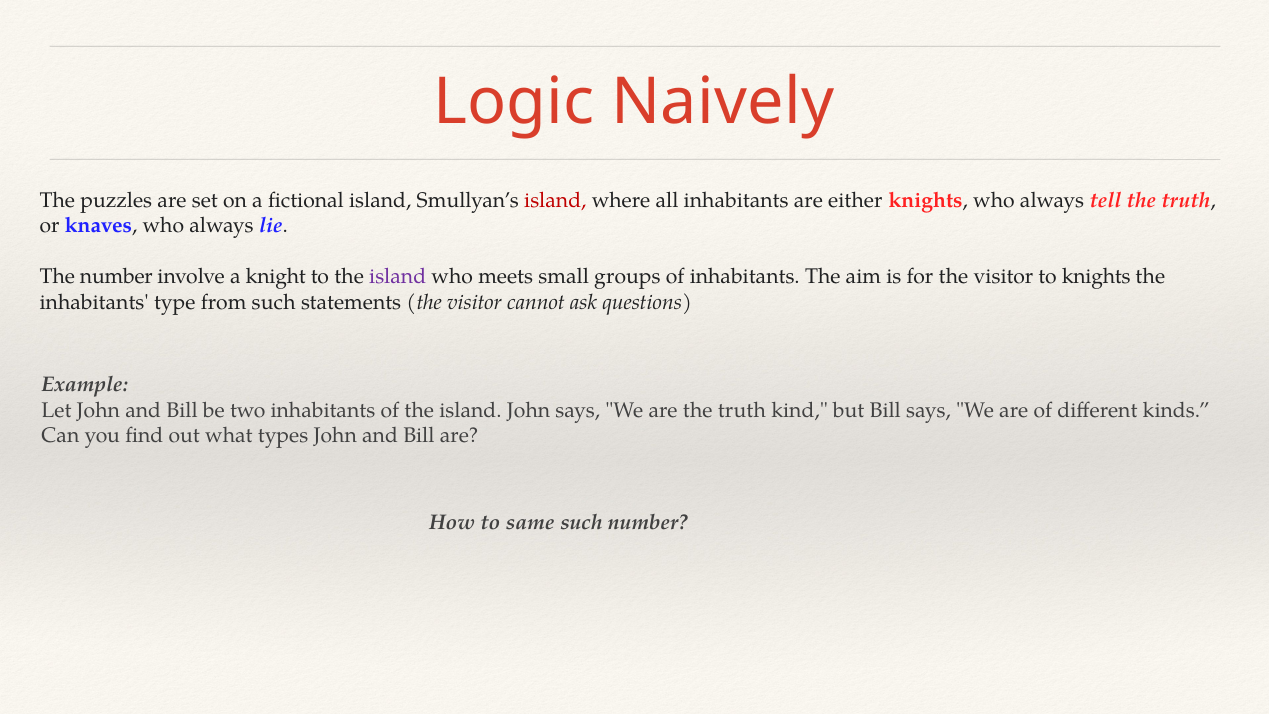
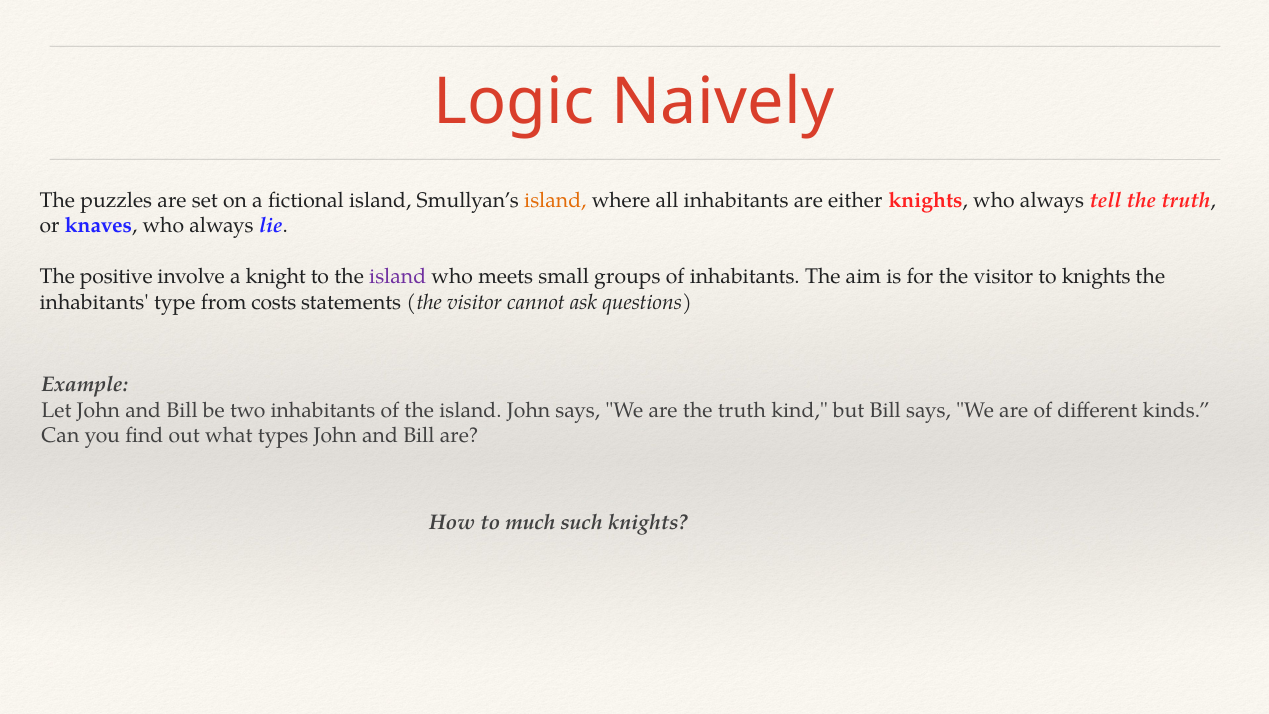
island colour: red -> orange (555, 201)
The number: number -> positive (116, 277)
from such: such -> costs (274, 302)
same: same -> much (530, 523)
such number: number -> knights (648, 523)
